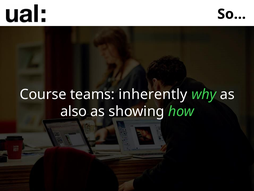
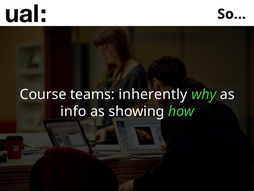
also: also -> info (73, 111)
